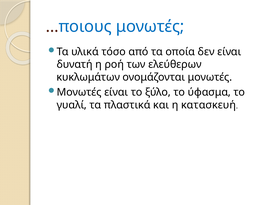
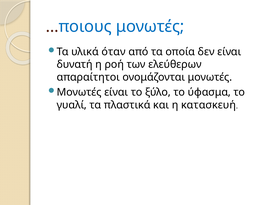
τόσο: τόσο -> όταν (114, 52)
κυκλωμάτων: κυκλωμάτων -> απαραίτητοι (88, 77)
